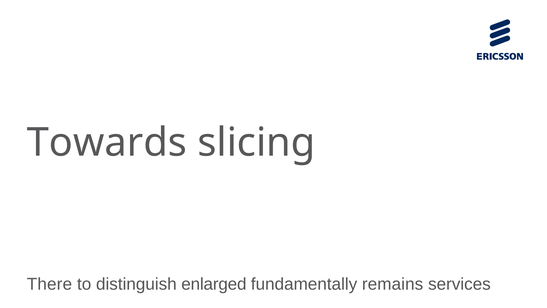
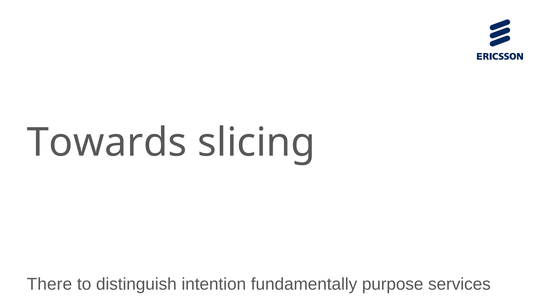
enlarged: enlarged -> intention (214, 284)
remains: remains -> purpose (393, 284)
